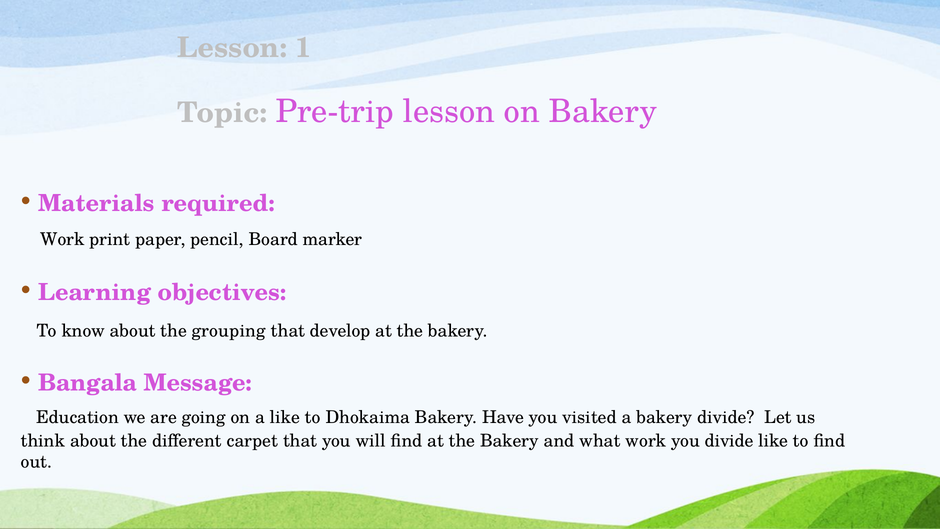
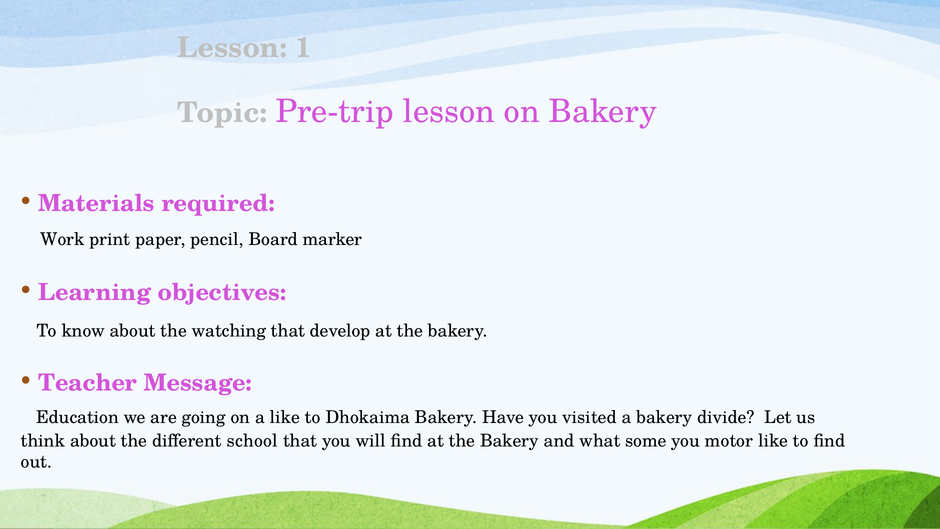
grouping: grouping -> watching (229, 331)
Bangala: Bangala -> Teacher (88, 383)
carpet: carpet -> school (252, 441)
what work: work -> some (646, 441)
you divide: divide -> motor (729, 441)
